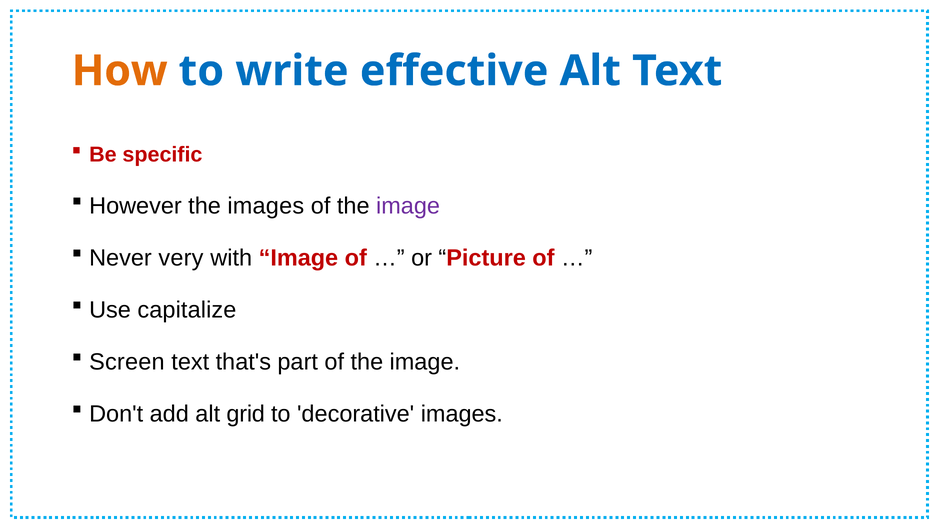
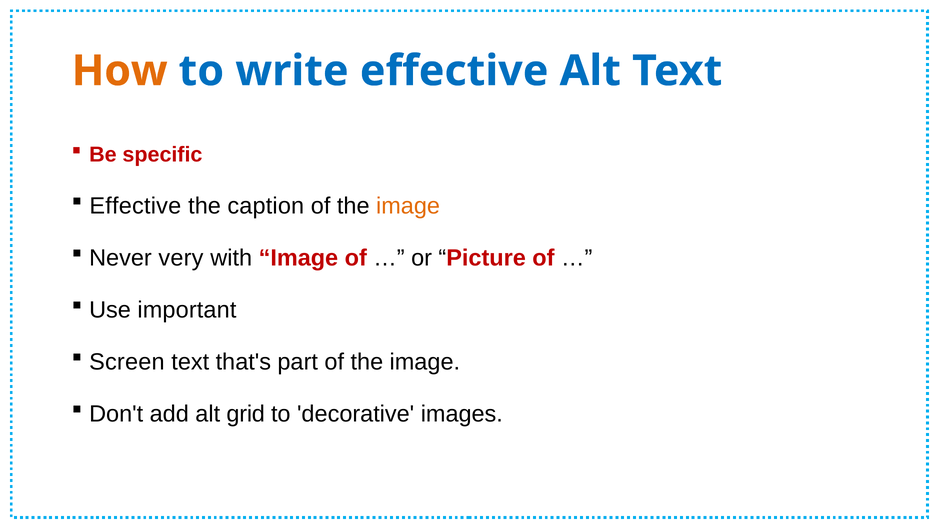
However: However -> Effective (135, 206)
the images: images -> caption (266, 206)
image colour: purple -> orange (408, 206)
capitalize: capitalize -> important (187, 310)
